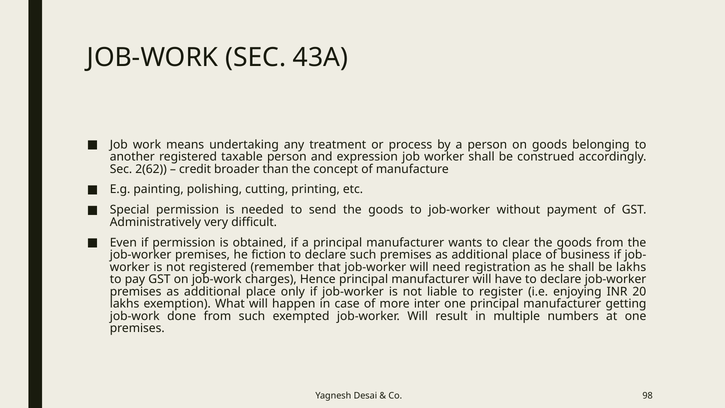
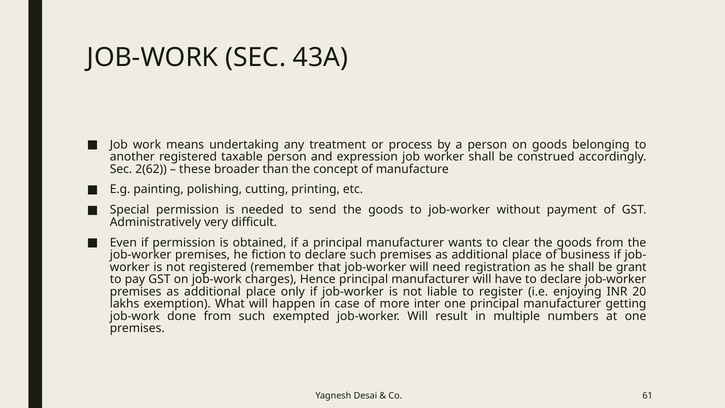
credit: credit -> these (195, 169)
be lakhs: lakhs -> grant (631, 267)
98: 98 -> 61 (648, 396)
